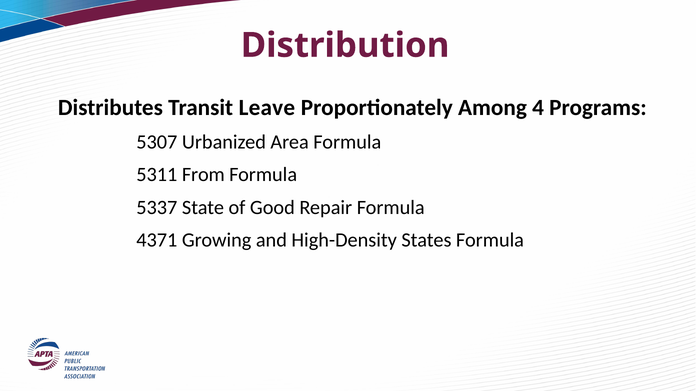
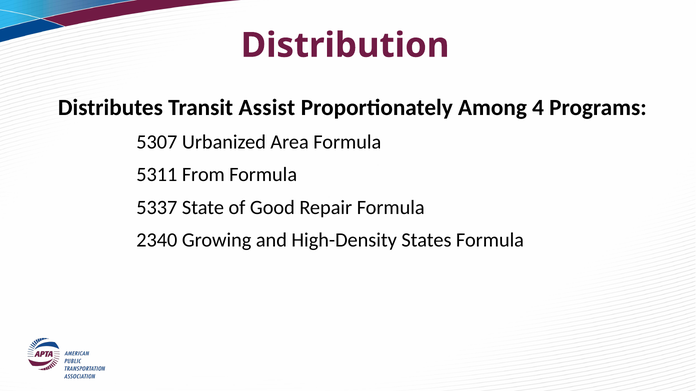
Leave: Leave -> Assist (267, 108)
4371: 4371 -> 2340 (157, 241)
